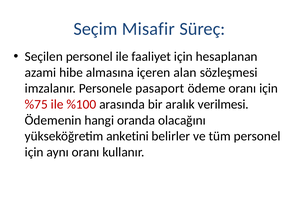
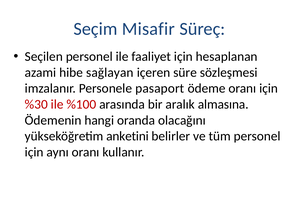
almasına: almasına -> sağlayan (110, 73)
alan: alan -> süre (185, 73)
%75: %75 -> %30 (36, 104)
verilmesi: verilmesi -> almasına (223, 104)
